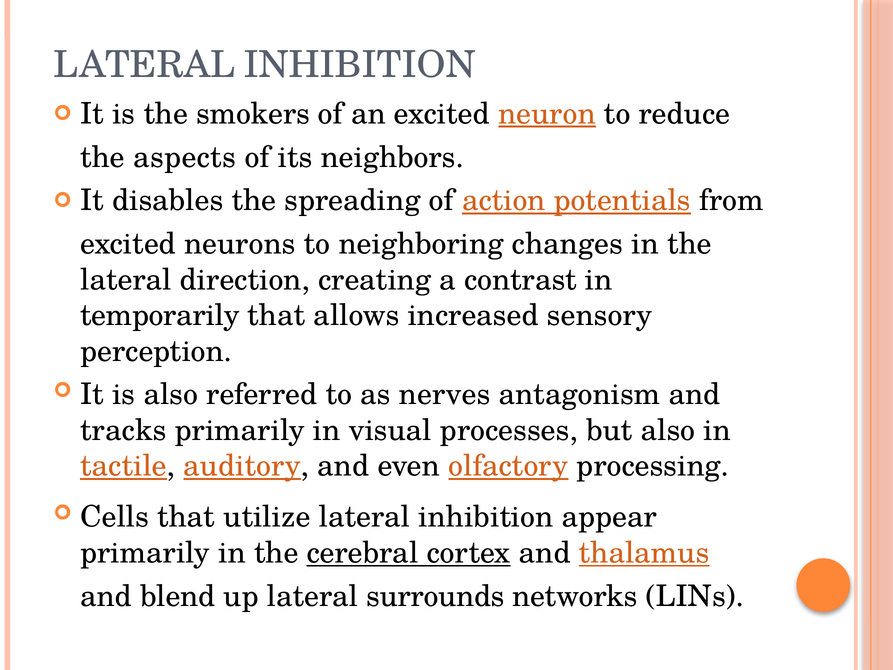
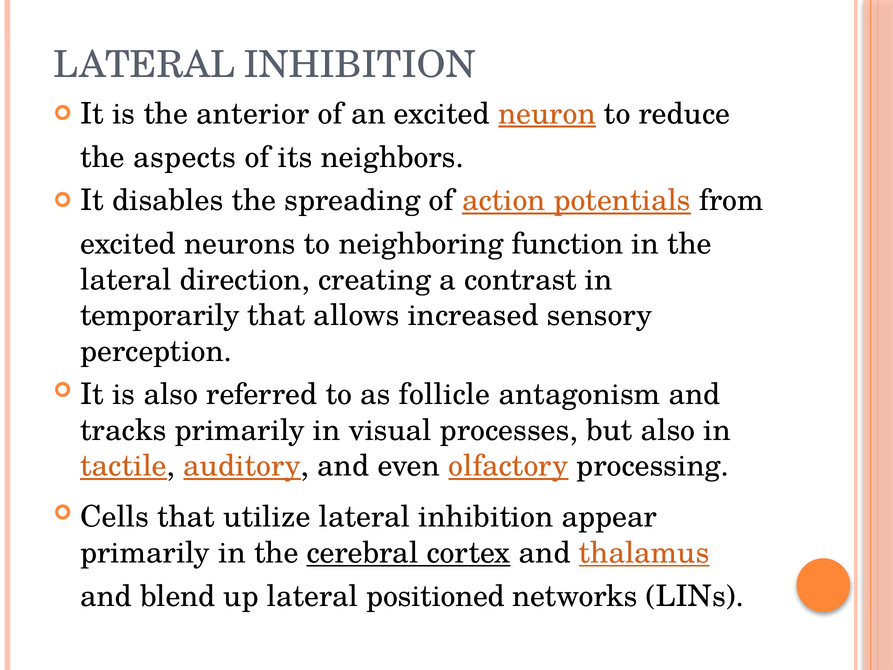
smokers: smokers -> anterior (253, 114)
changes: changes -> function (568, 244)
nerves: nerves -> follicle (445, 394)
surrounds: surrounds -> positioned (436, 596)
